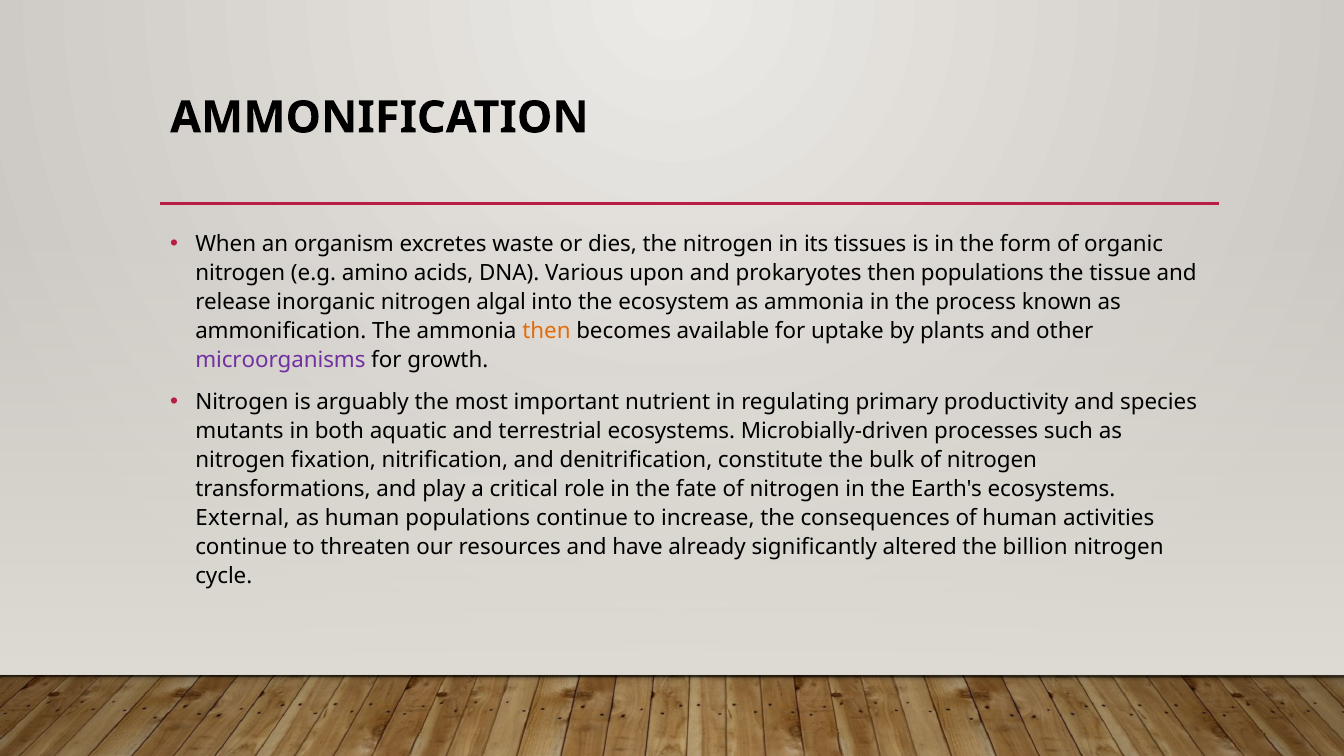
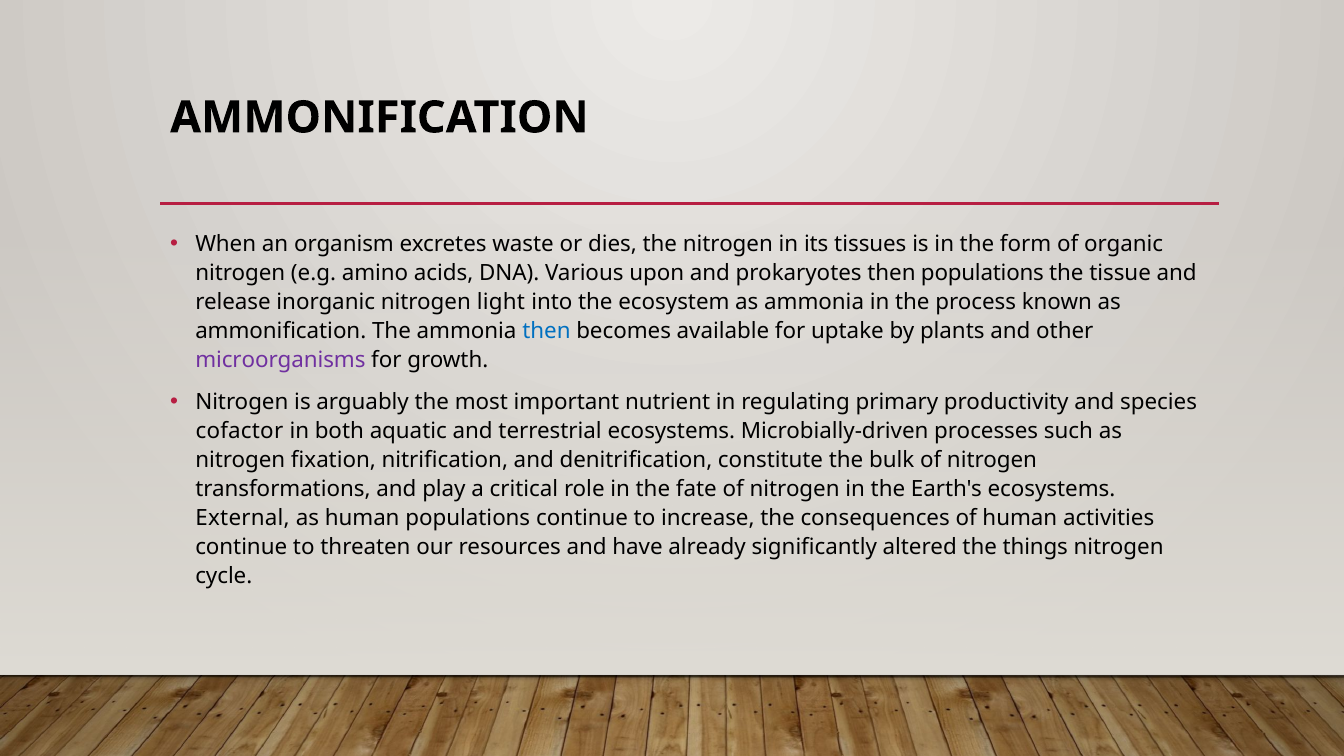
algal: algal -> light (501, 302)
then colour: orange -> blue (546, 331)
mutants: mutants -> cofactor (239, 431)
billion: billion -> things (1035, 547)
